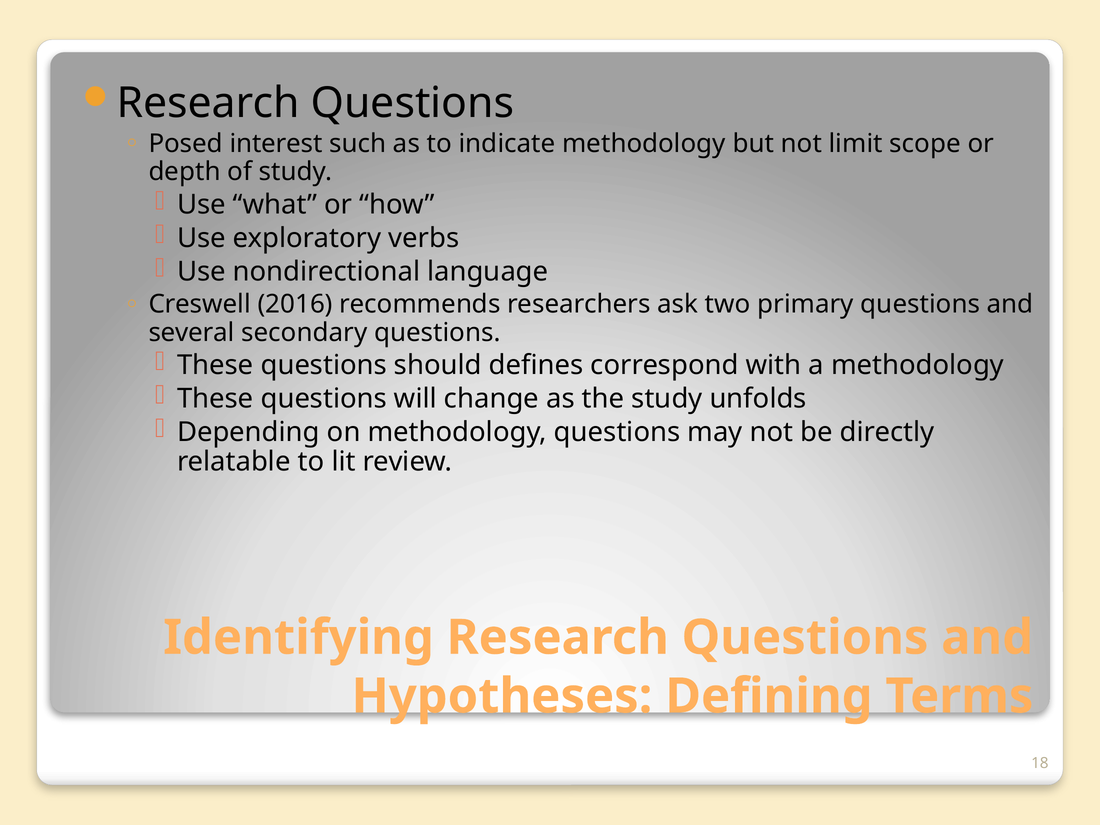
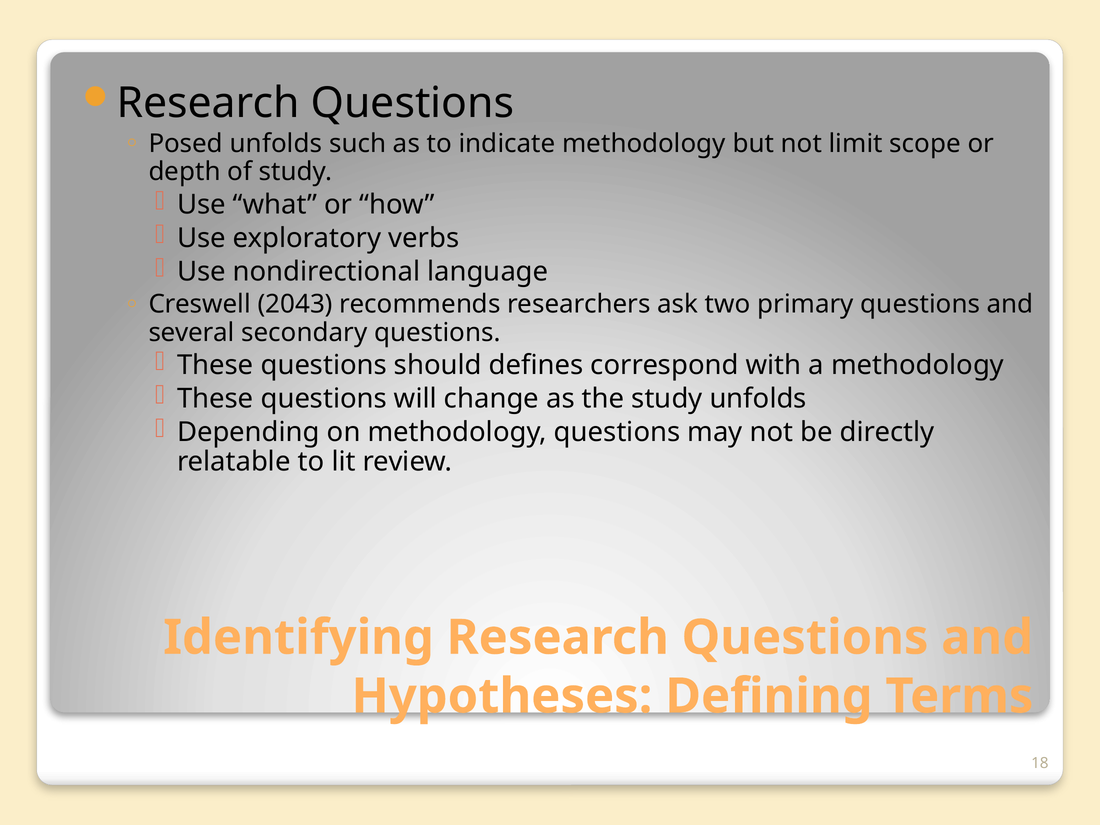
Posed interest: interest -> unfolds (276, 144)
2016: 2016 -> 2043 (295, 304)
